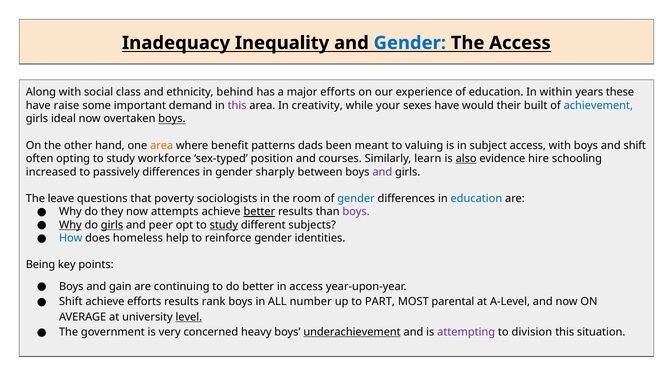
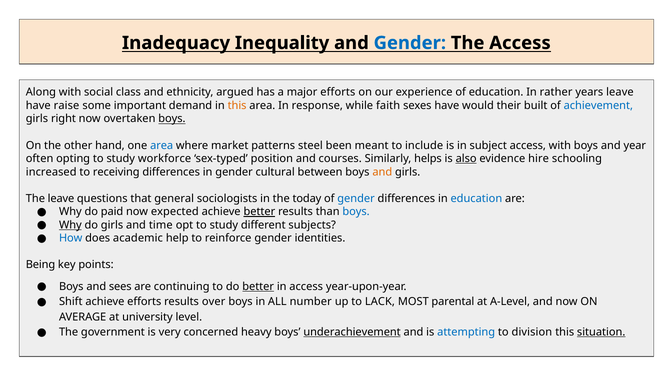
behind: behind -> argued (235, 92)
within: within -> rather (556, 92)
years these: these -> leave (620, 92)
this colour: purple -> orange (237, 106)
creativity: creativity -> response (317, 106)
your: your -> faith (388, 106)
ideal: ideal -> right (63, 119)
area colour: orange -> blue (162, 145)
benefit: benefit -> market (230, 145)
dads: dads -> steel (310, 145)
valuing: valuing -> include (424, 145)
and shift: shift -> year (635, 145)
learn: learn -> helps (428, 159)
passively: passively -> receiving (116, 172)
sharply: sharply -> cultural (275, 172)
and colour: purple -> orange (382, 172)
poverty: poverty -> general (174, 198)
room: room -> today (307, 198)
they: they -> paid (112, 212)
attempts: attempts -> expected (175, 212)
boys colour: purple -> blue (356, 212)
girls underline: present -> none (112, 225)
peer: peer -> time (161, 225)
study underline: present -> none (224, 225)
homeless: homeless -> academic (138, 238)
gain: gain -> sees (120, 286)
better underline: none -> present (258, 286)
rank: rank -> over (214, 302)
PART: PART -> LACK (380, 302)
level underline: present -> none (189, 317)
attempting colour: purple -> blue (466, 332)
situation underline: none -> present (601, 332)
